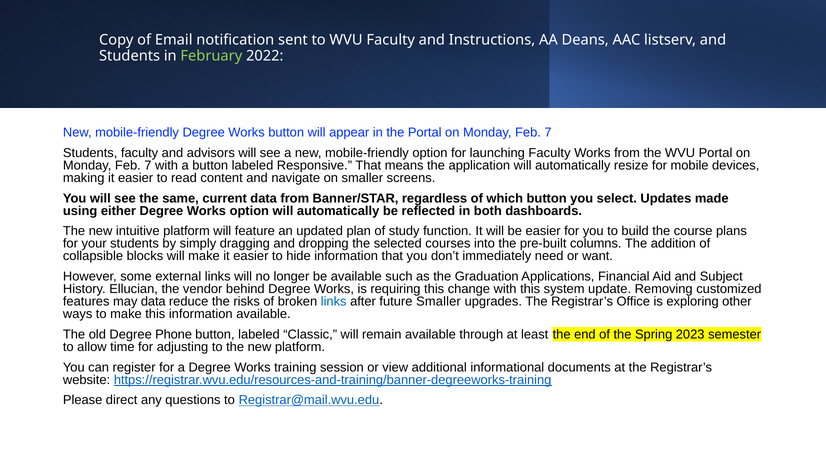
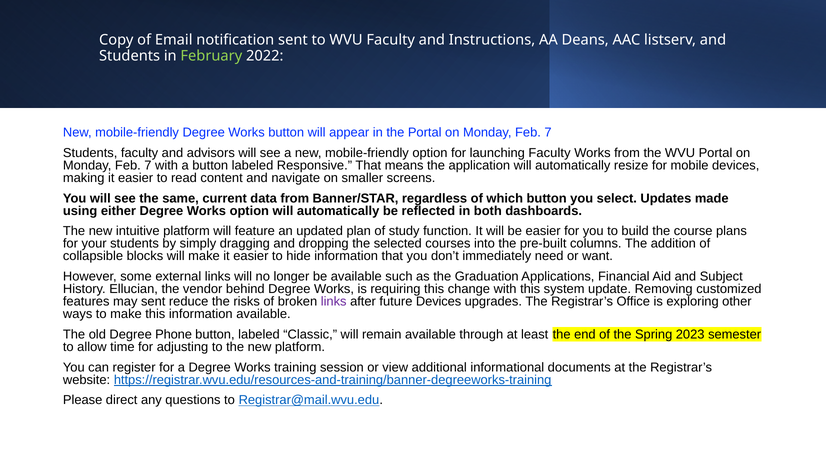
may data: data -> sent (153, 301)
links colour: blue -> purple (334, 301)
future Smaller: Smaller -> Devices (439, 301)
